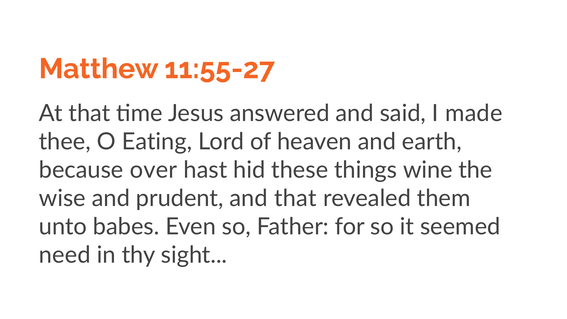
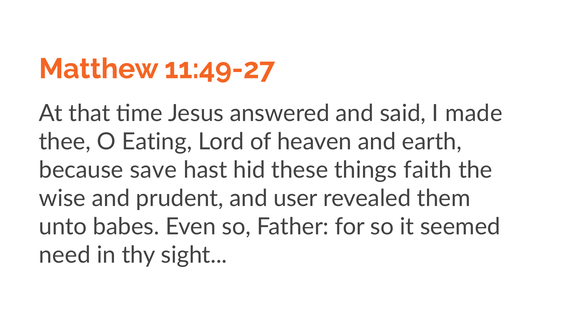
11:55-27: 11:55-27 -> 11:49-27 (220, 69)
over: over -> save (153, 170)
wine: wine -> faith (428, 170)
and that: that -> user (296, 198)
